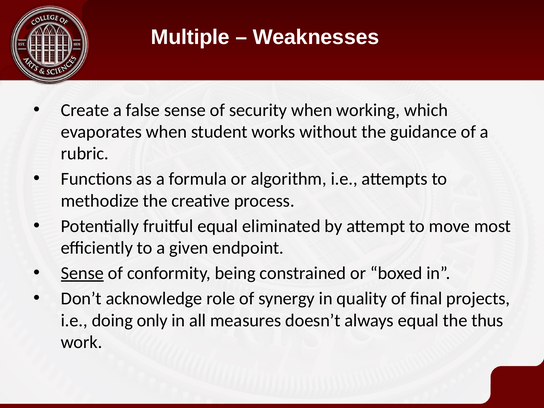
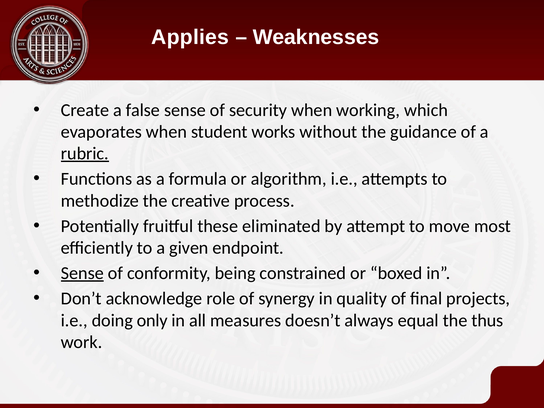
Multiple: Multiple -> Applies (190, 37)
rubric underline: none -> present (85, 154)
fruitful equal: equal -> these (218, 226)
